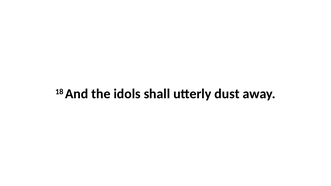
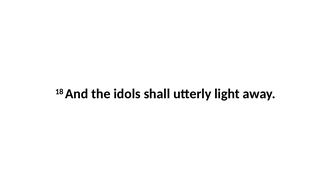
dust: dust -> light (227, 94)
